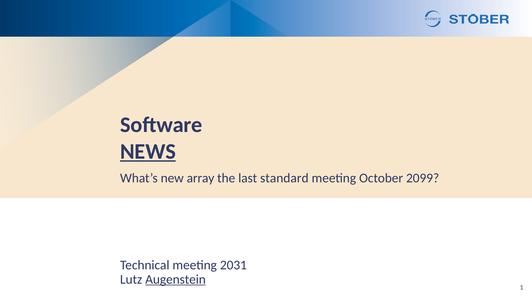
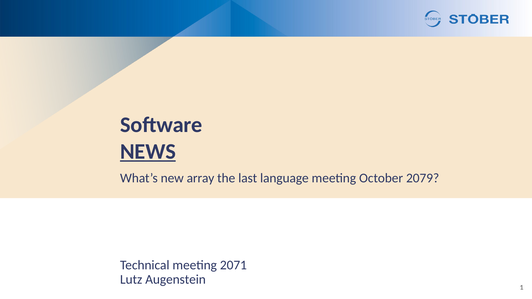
standard: standard -> language (284, 178)
2099: 2099 -> 2079 (423, 178)
2031: 2031 -> 2071 (233, 265)
Augenstein underline: present -> none (176, 280)
